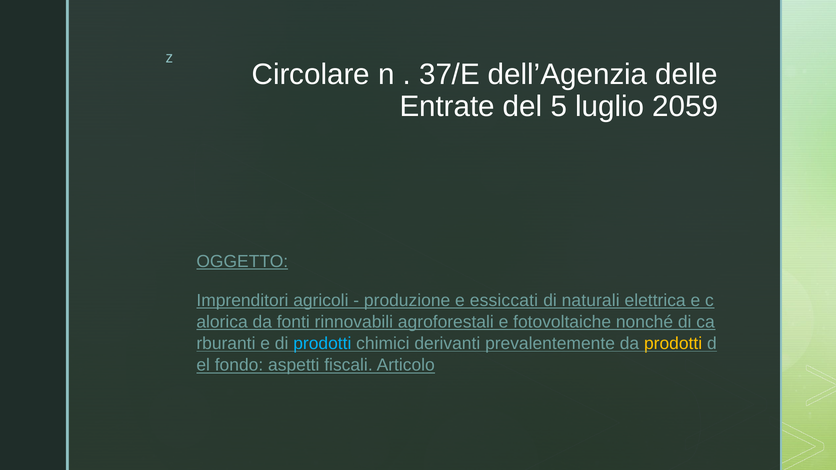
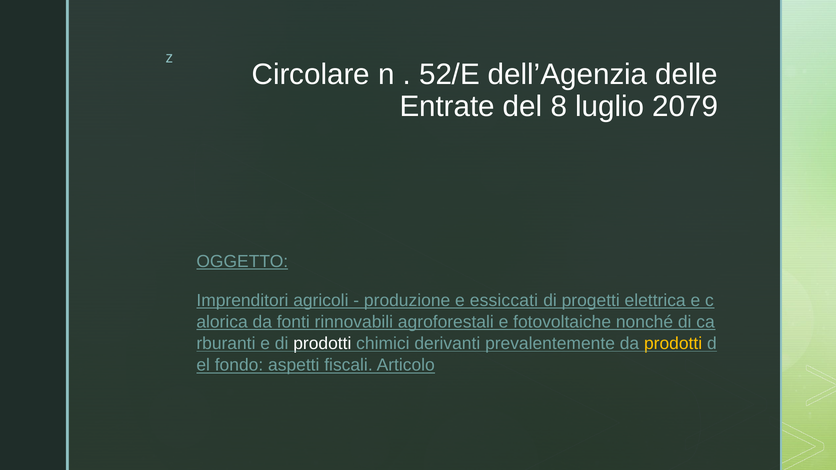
37/E: 37/E -> 52/E (449, 74)
5: 5 -> 8 (559, 106)
2059: 2059 -> 2079 (685, 106)
naturali: naturali -> progetti (591, 301)
prodotti colour: light blue -> white (322, 344)
